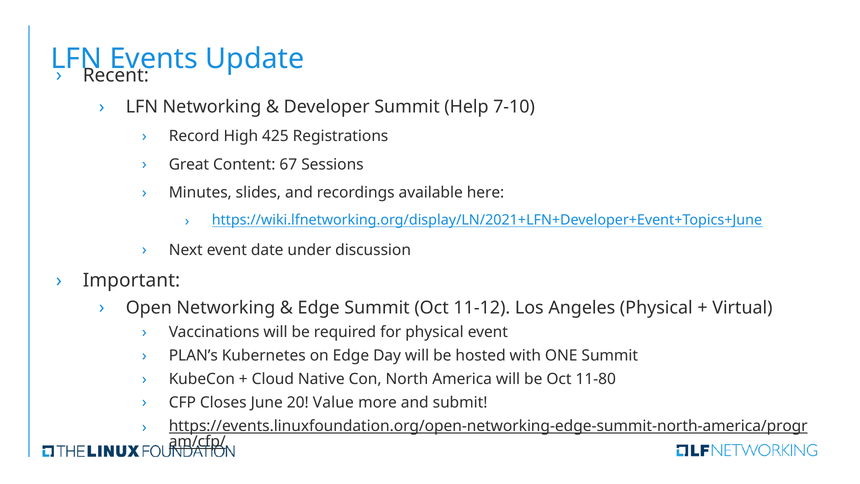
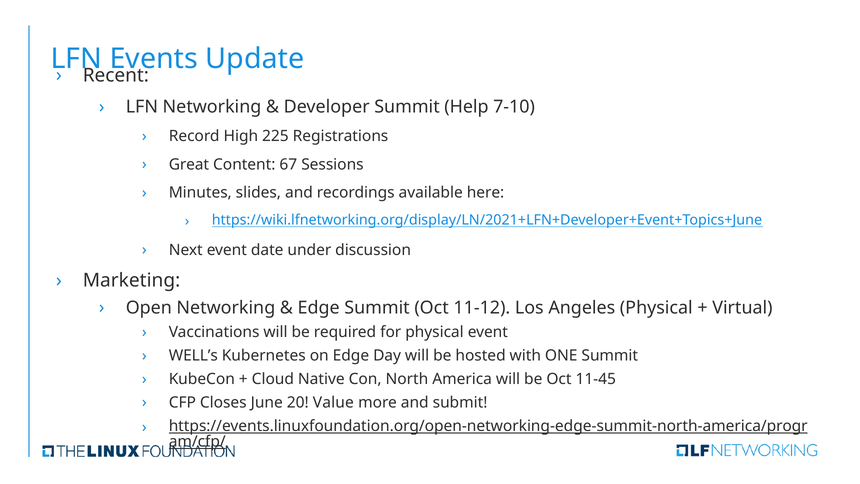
425: 425 -> 225 (275, 136)
Important: Important -> Marketing (132, 281)
PLAN’s: PLAN’s -> WELL’s (193, 356)
11-80: 11-80 -> 11-45 (596, 379)
